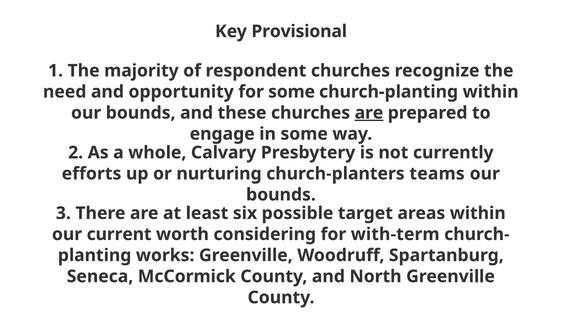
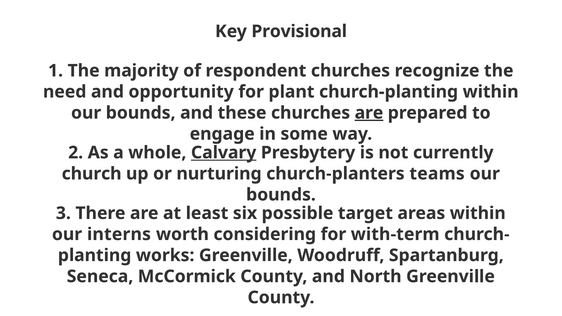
for some: some -> plant (291, 92)
Calvary underline: none -> present (224, 153)
efforts: efforts -> church (92, 174)
current: current -> interns (119, 234)
